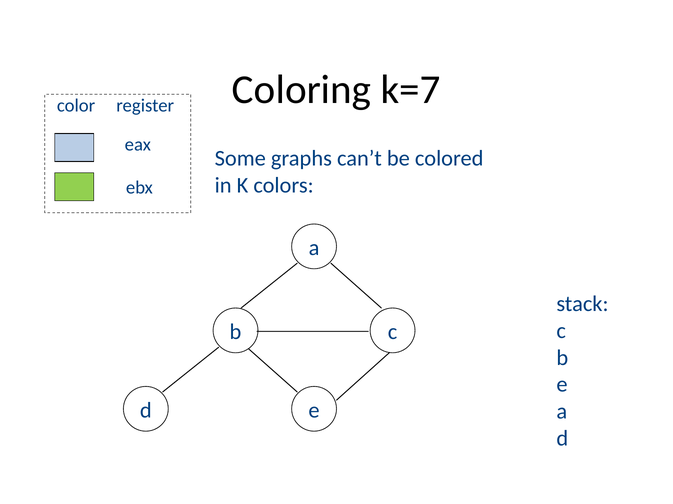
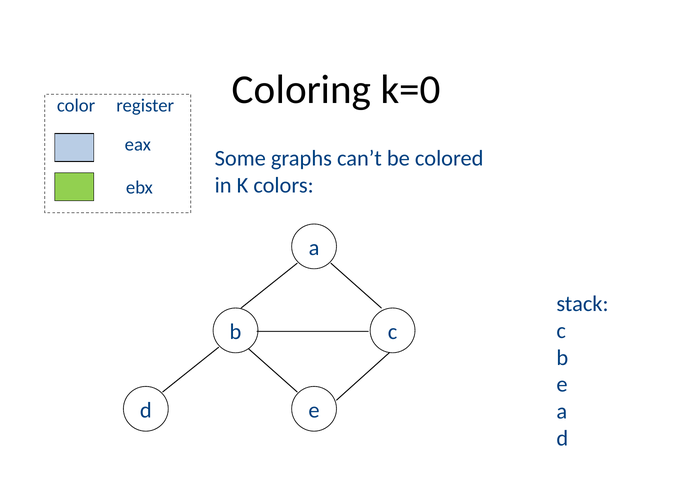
k=7: k=7 -> k=0 (411, 90)
